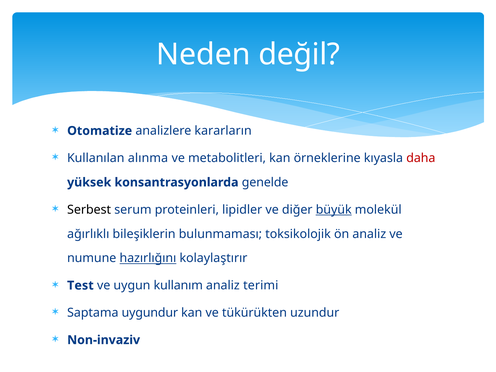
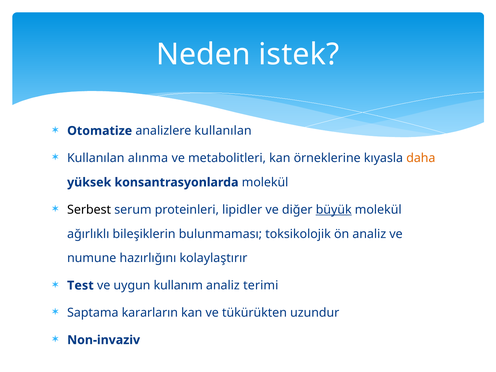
değil: değil -> istek (299, 54)
analizlere kararların: kararların -> kullanılan (223, 131)
daha colour: red -> orange (421, 158)
konsantrasyonlarda genelde: genelde -> molekül (265, 182)
hazırlığını underline: present -> none (148, 258)
uygundur: uygundur -> kararların (150, 313)
